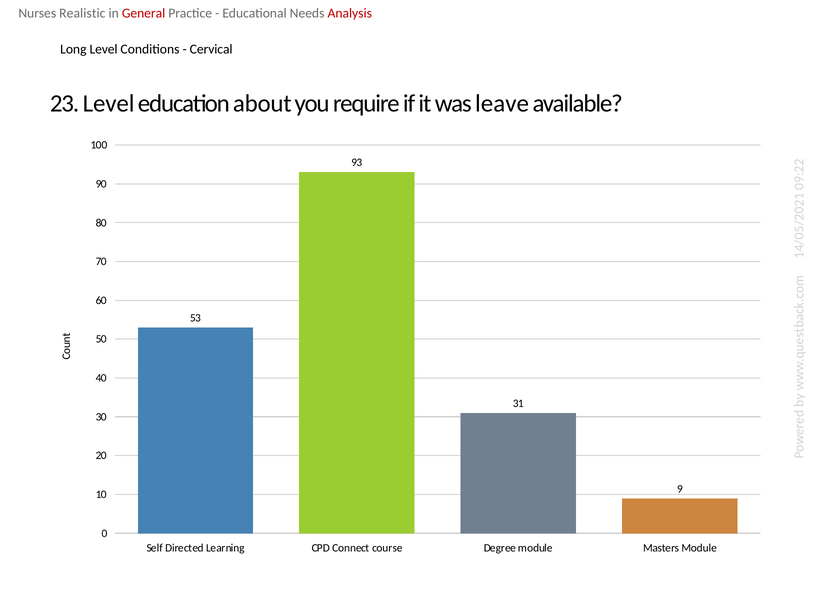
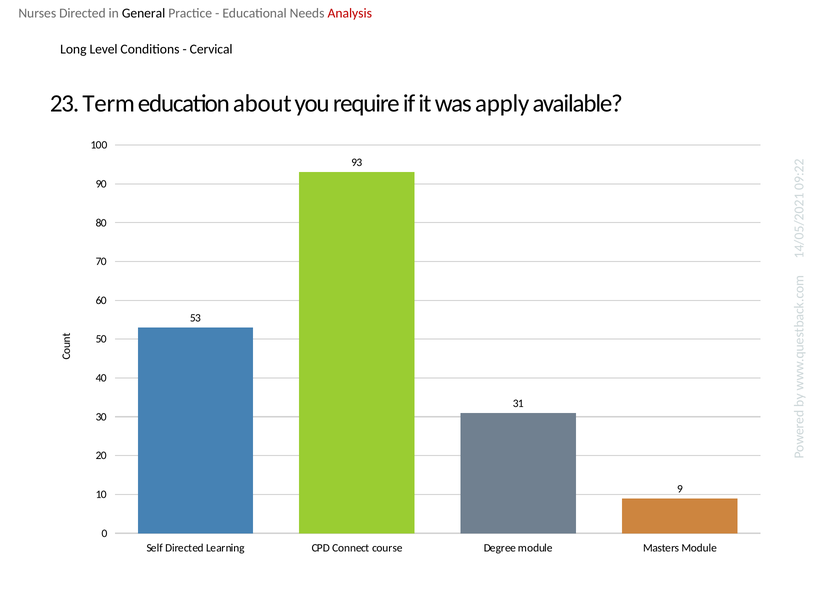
Nurses Realistic: Realistic -> Directed (82, 13)
General colour: red -> black (144, 13)
23 Level: Level -> Term (109, 103)
leave: leave -> apply (502, 103)
